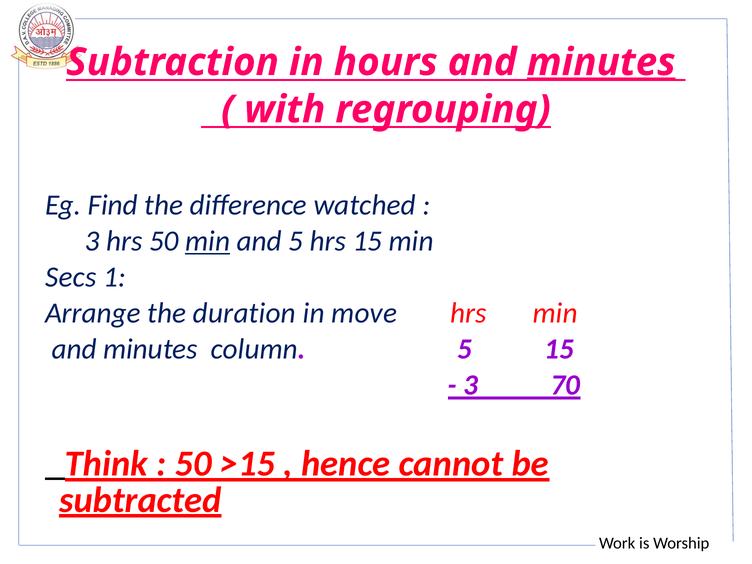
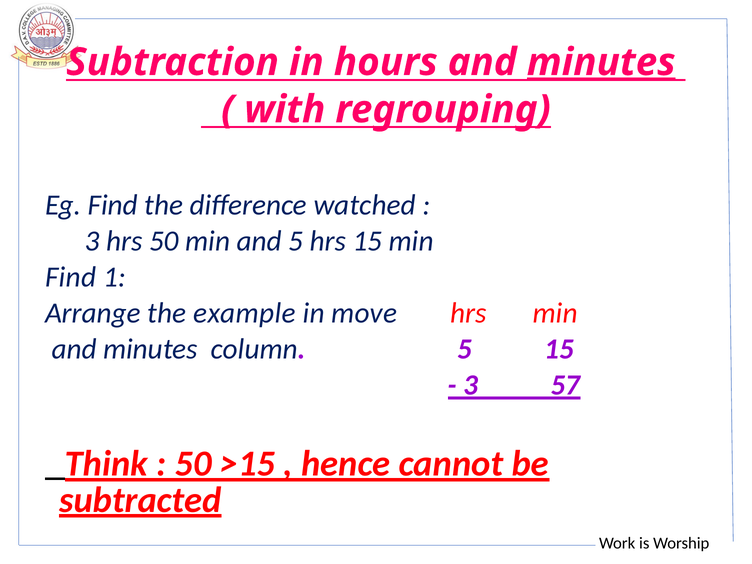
min underline: present -> none (208, 241)
Secs: Secs -> Find (71, 277)
duration: duration -> example (244, 313)
70: 70 -> 57 (565, 385)
